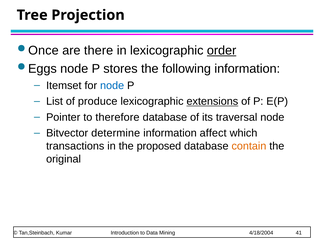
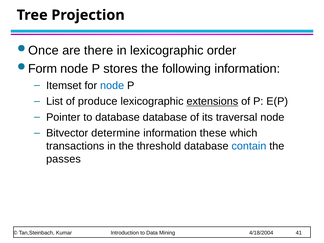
order underline: present -> none (222, 51)
Eggs: Eggs -> Form (43, 69)
to therefore: therefore -> database (118, 117)
affect: affect -> these (213, 133)
proposed: proposed -> threshold (159, 146)
contain colour: orange -> blue (249, 146)
original: original -> passes (63, 159)
